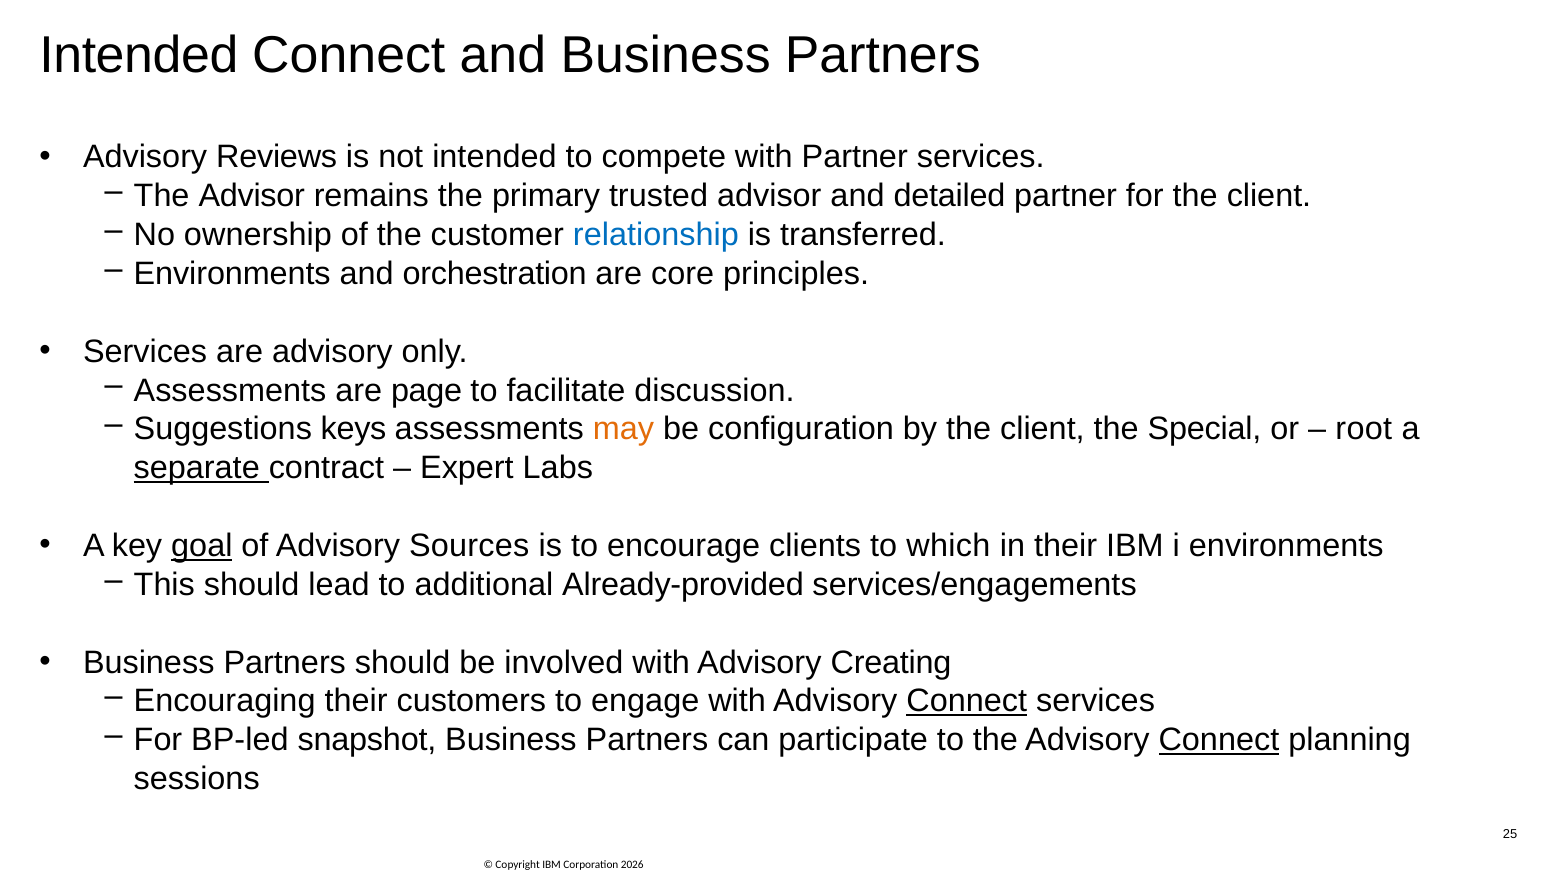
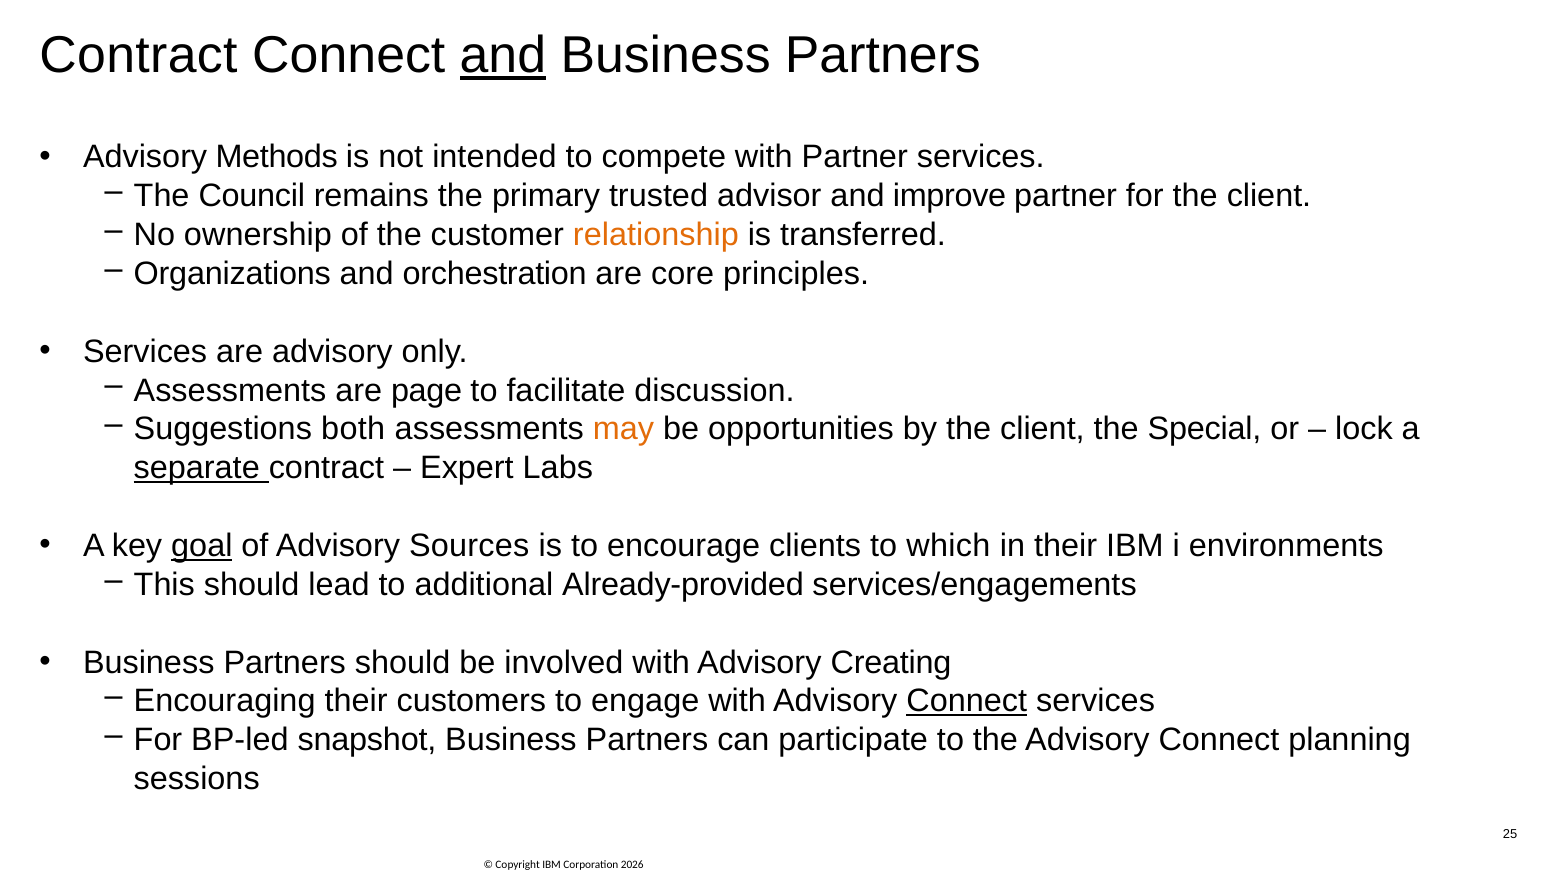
Intended: Intended -> Contract (138, 56)
and underline: none -> present (503, 56)
Reviews: Reviews -> Methods (277, 157)
The Advisor: Advisor -> Council (252, 196)
detailed: detailed -> improve (950, 196)
relationship colour: blue -> orange (656, 235)
Environments: Environments -> Organizations (232, 274)
keys: keys -> both (353, 429)
configuration: configuration -> opportunities (801, 429)
root: root -> lock (1364, 429)
Connect underline: present -> none (1219, 740)
